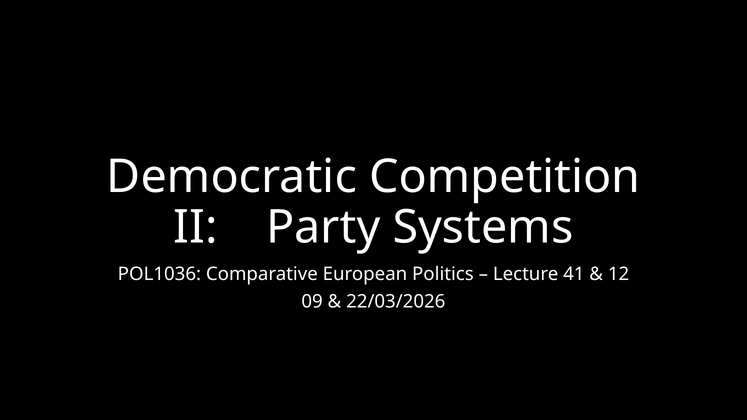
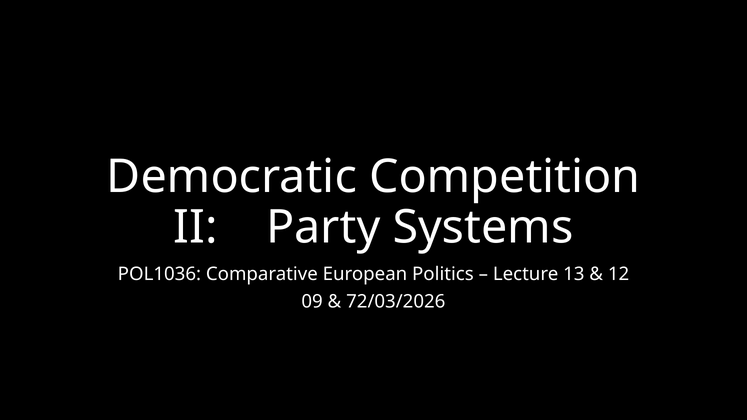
41: 41 -> 13 (574, 274)
22/03/2026: 22/03/2026 -> 72/03/2026 (396, 302)
